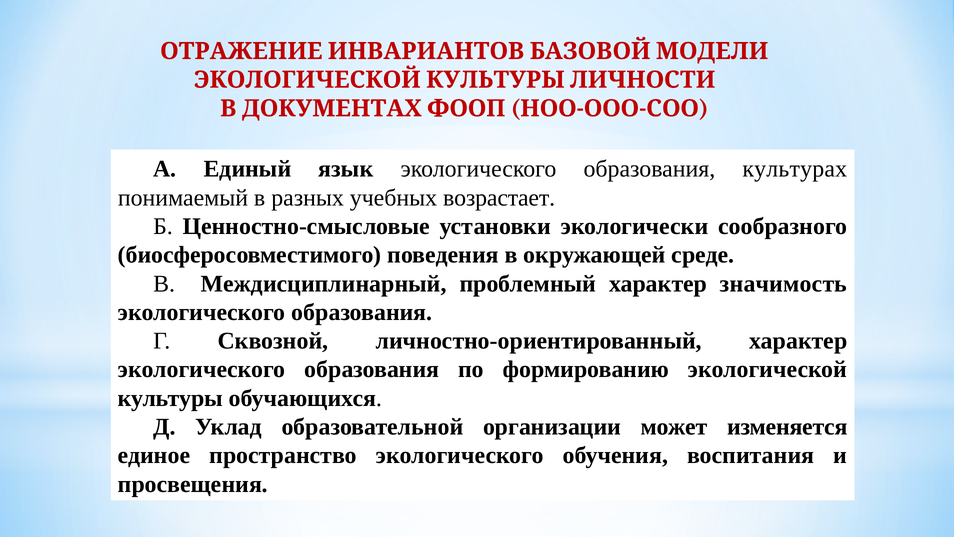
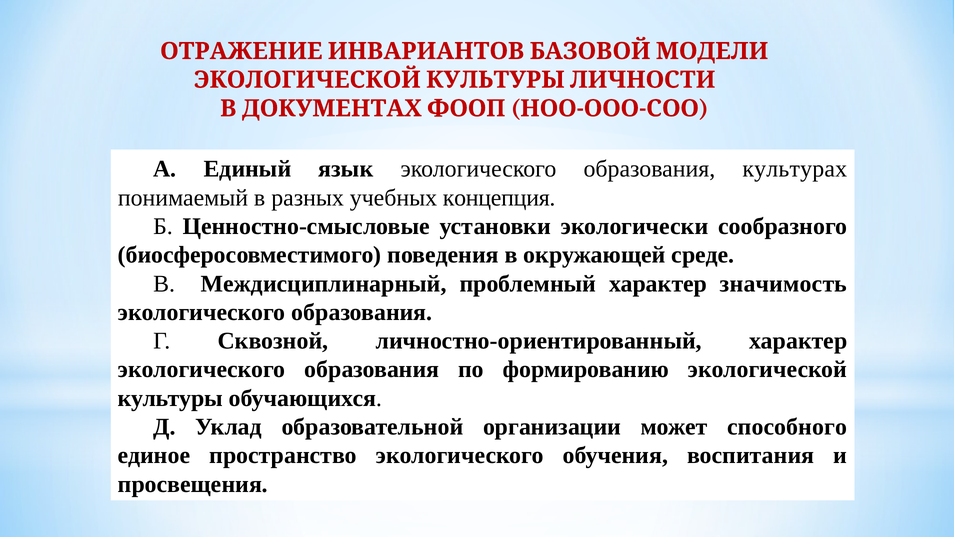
возрастает: возрастает -> концепция (499, 198)
изменяется: изменяется -> способного (787, 427)
